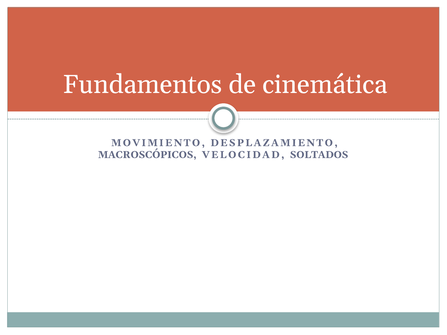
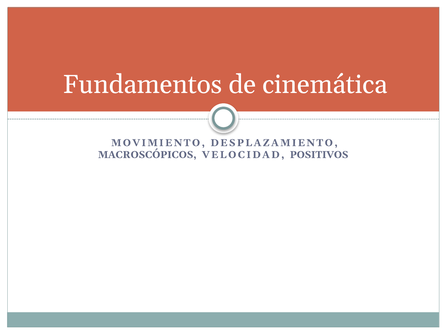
SOLTADOS: SOLTADOS -> POSITIVOS (319, 155)
